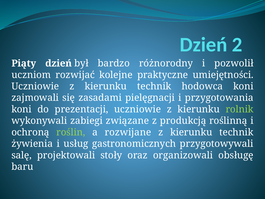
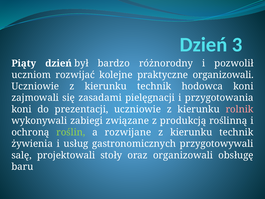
2: 2 -> 3 (237, 45)
praktyczne umiejętności: umiejętności -> organizowali (223, 75)
rolnik colour: light green -> pink (240, 109)
